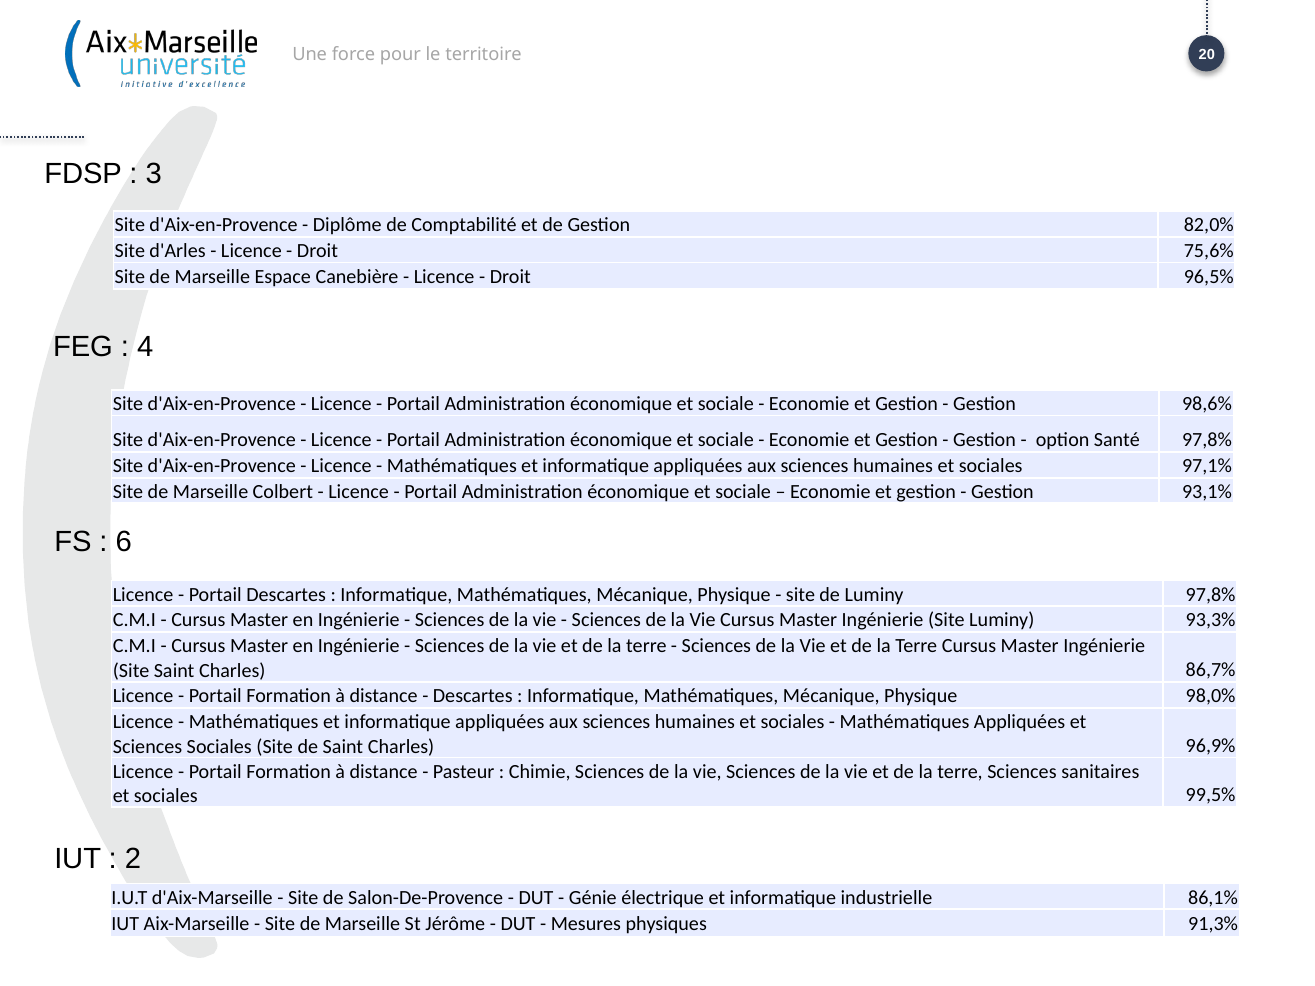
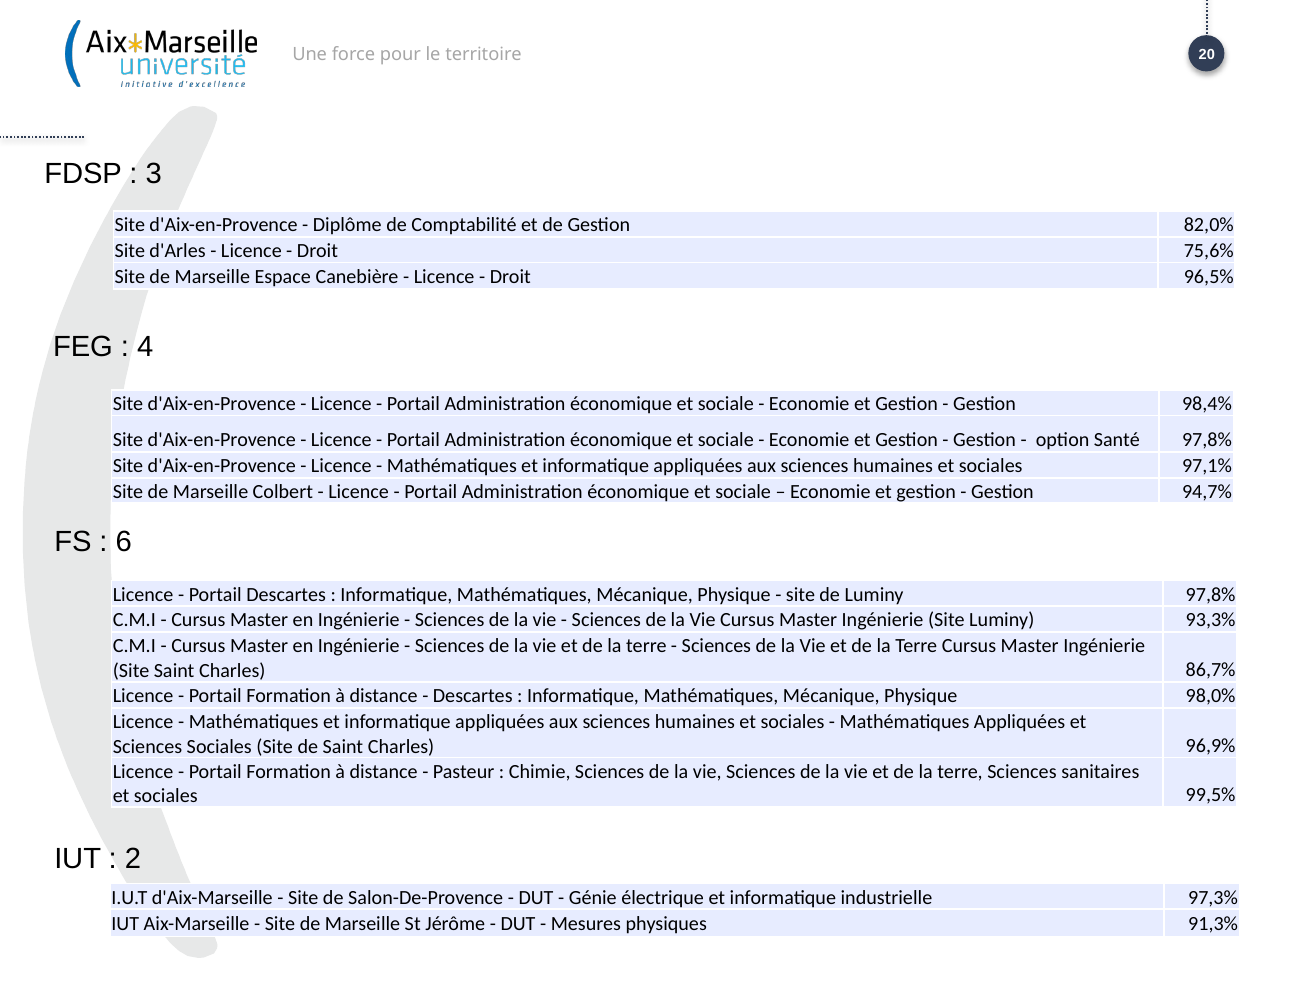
98,6%: 98,6% -> 98,4% (1207, 404)
93,1%: 93,1% -> 94,7% (1207, 492)
86,1%: 86,1% -> 97,3% (1213, 898)
